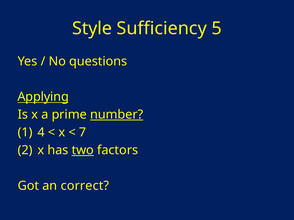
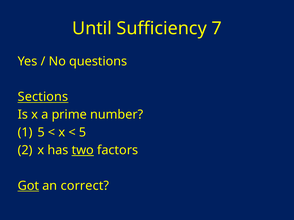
Style: Style -> Until (92, 28)
5: 5 -> 7 (217, 28)
Applying: Applying -> Sections (43, 97)
number underline: present -> none (117, 115)
4: 4 -> 5 (41, 133)
7: 7 -> 5 (83, 133)
Got underline: none -> present (28, 186)
